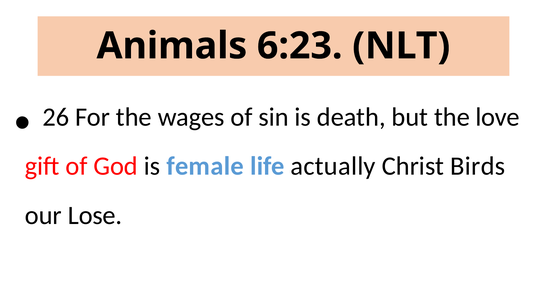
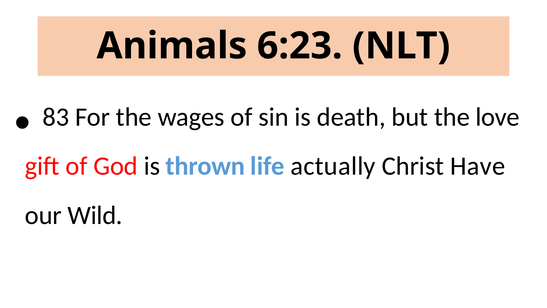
26: 26 -> 83 (56, 117)
female: female -> thrown (205, 166)
Birds: Birds -> Have (478, 166)
Lose: Lose -> Wild (95, 215)
